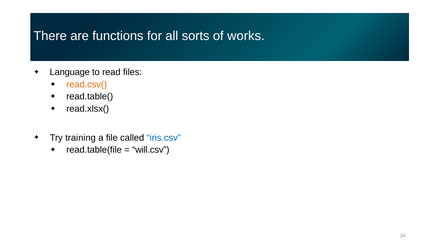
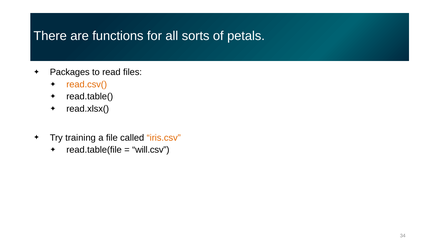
works: works -> petals (246, 36)
Language: Language -> Packages (70, 72)
iris.csv colour: blue -> orange (164, 138)
